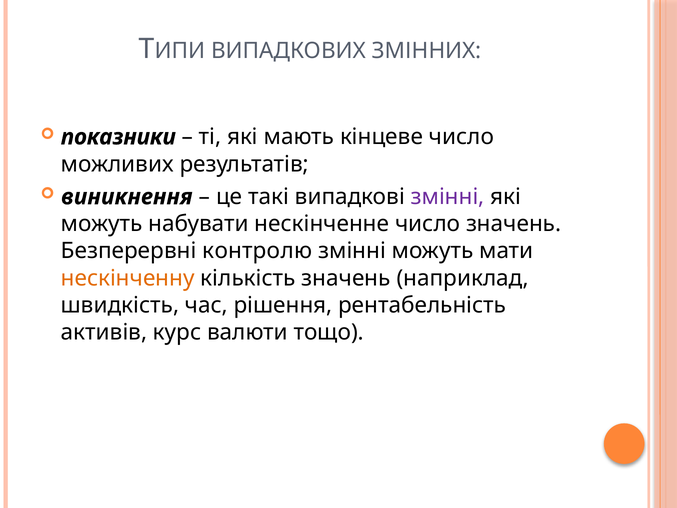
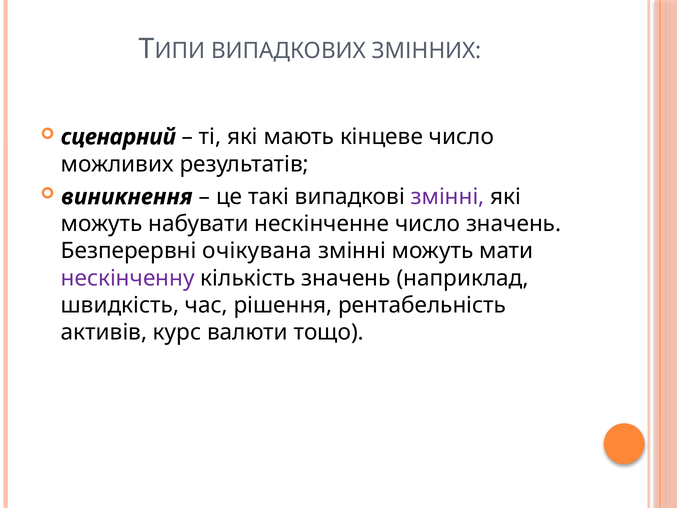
показники: показники -> сценарний (118, 137)
контролю: контролю -> очікувана (257, 251)
нескінченну colour: orange -> purple (128, 278)
